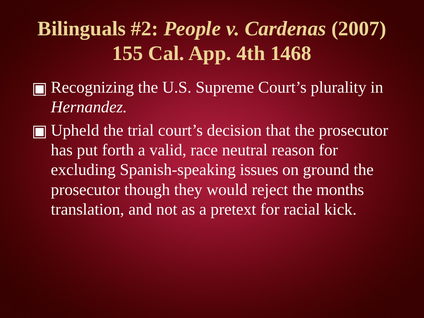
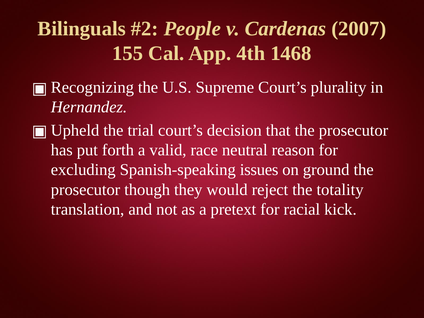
months: months -> totality (340, 190)
